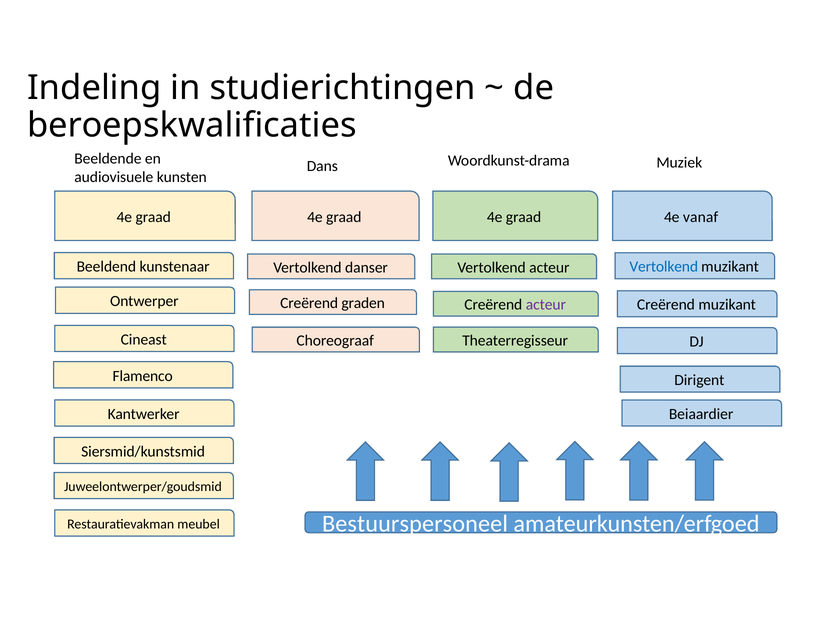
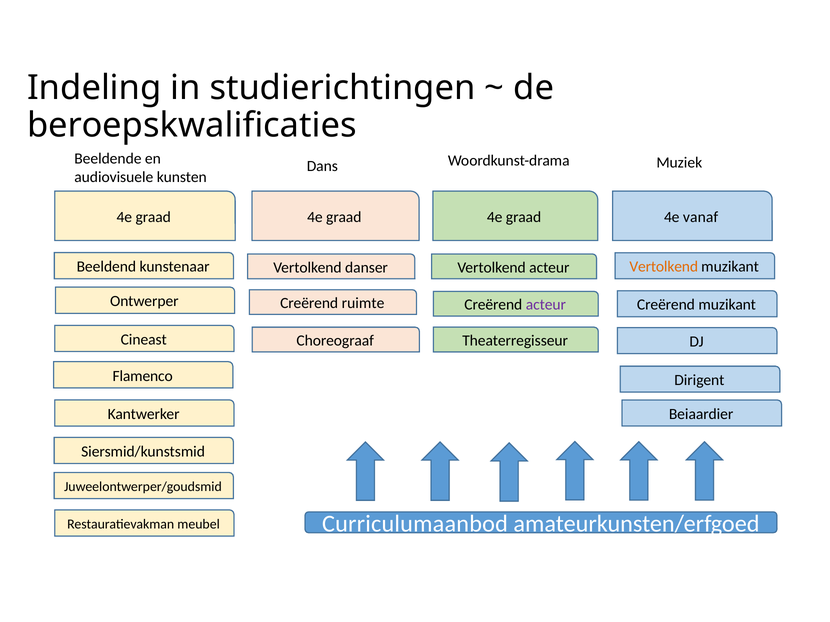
Vertolkend colour: blue -> orange (664, 267)
graden: graden -> ruimte (363, 303)
Bestuurspersoneel: Bestuurspersoneel -> Curriculumaanbod (415, 524)
